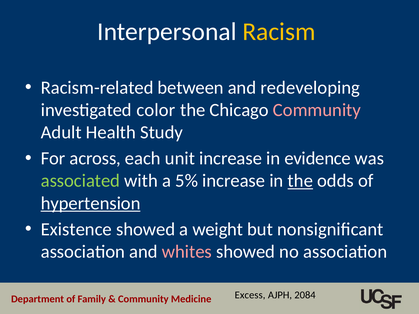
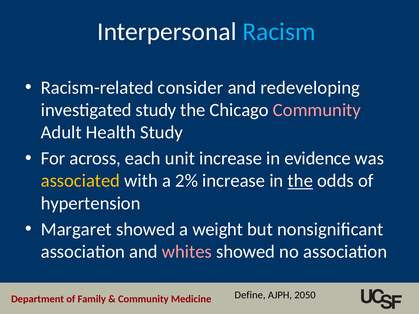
Racism colour: yellow -> light blue (279, 32)
between: between -> consider (190, 88)
investigated color: color -> study (156, 110)
associated colour: light green -> yellow (80, 181)
5%: 5% -> 2% (187, 181)
hypertension underline: present -> none (91, 203)
Existence: Existence -> Margaret (76, 229)
Excess: Excess -> Define (250, 295)
2084: 2084 -> 2050 (305, 295)
